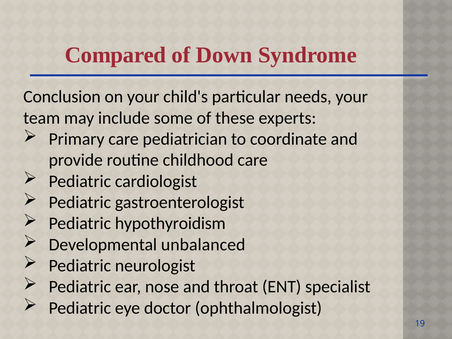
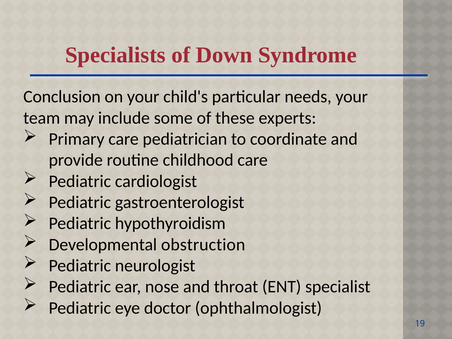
Compared: Compared -> Specialists (115, 55)
unbalanced: unbalanced -> obstruction (203, 245)
